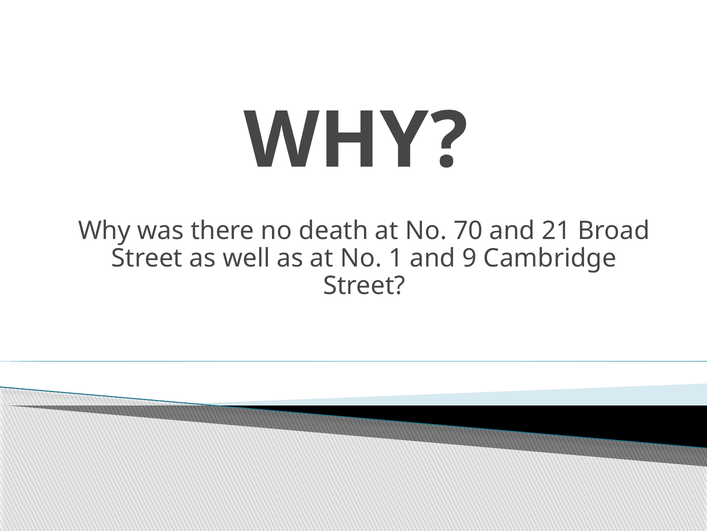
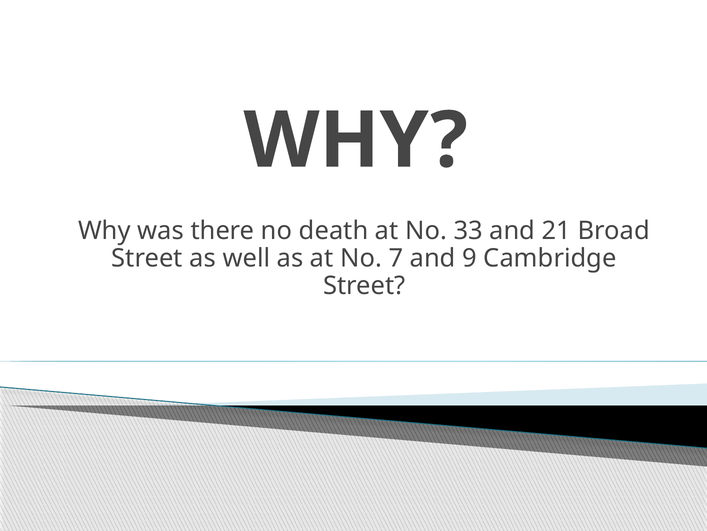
70: 70 -> 33 (468, 230)
1: 1 -> 7 (396, 258)
